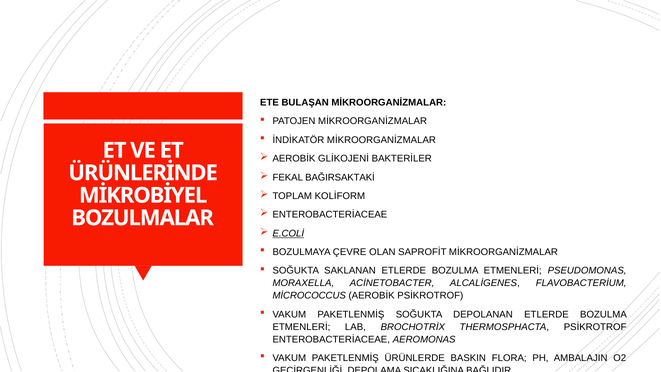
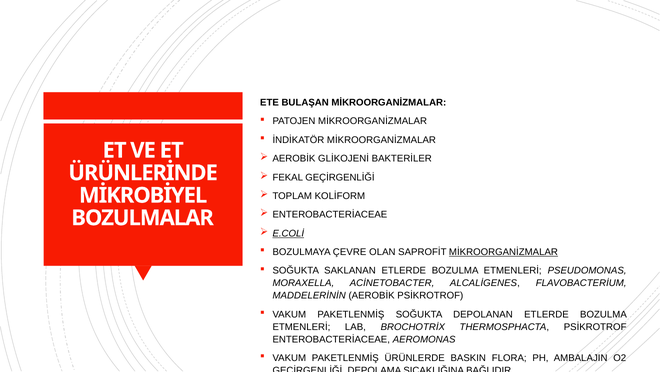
FEKAL BAĞIRSAKTAKİ: BAĞIRSAKTAKİ -> GEÇİRGENLİĞİ (340, 177)
MİKROORGANİZMALAR underline: none -> present (503, 252)
MİCROCOCCUS: MİCROCOCCUS -> MADDELERİNİN (309, 296)
